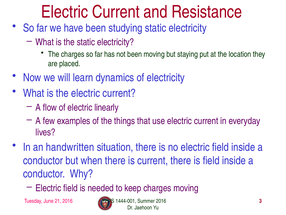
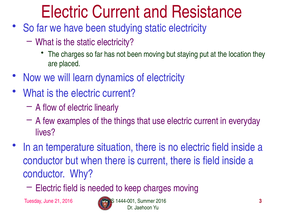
handwritten: handwritten -> temperature (70, 147)
